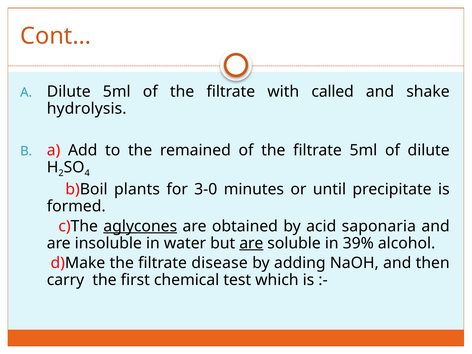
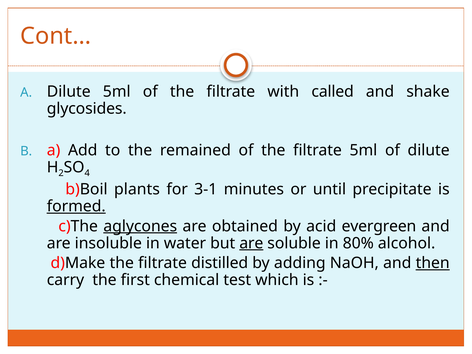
hydrolysis: hydrolysis -> glycosides (87, 109)
3-0: 3-0 -> 3-1 (206, 189)
formed underline: none -> present (76, 206)
saponaria: saponaria -> evergreen (379, 226)
39%: 39% -> 80% (358, 243)
disease: disease -> distilled (220, 263)
then underline: none -> present (433, 263)
